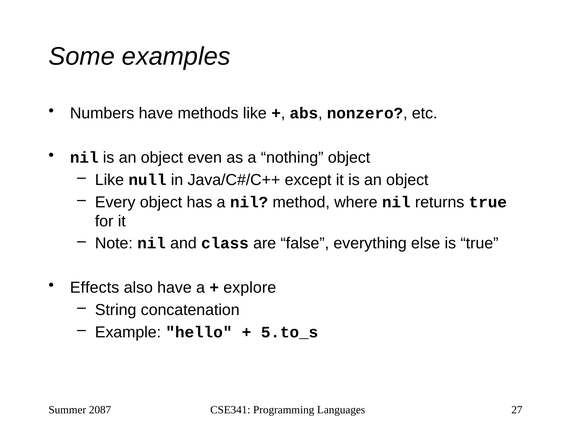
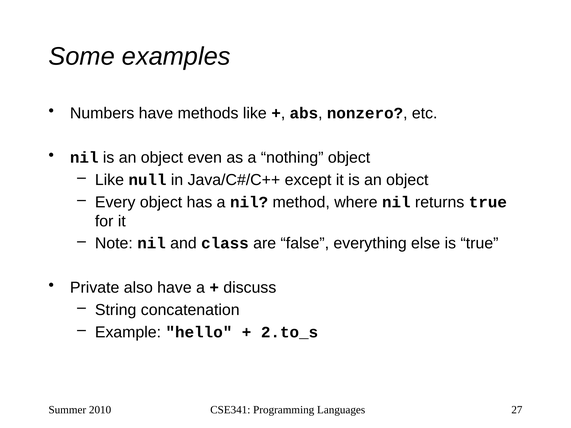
Effects: Effects -> Private (95, 288)
explore: explore -> discuss (250, 288)
5.to_s: 5.to_s -> 2.to_s (290, 332)
2087: 2087 -> 2010 (100, 410)
